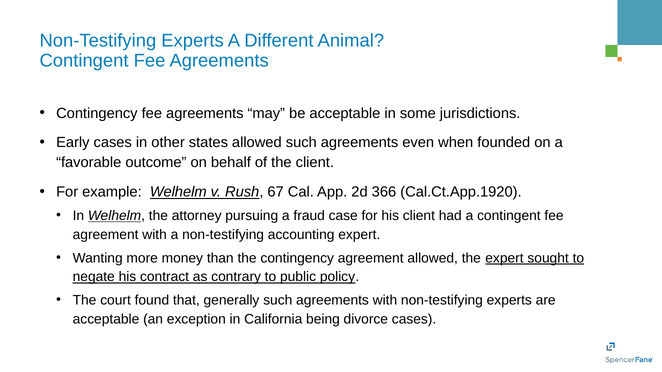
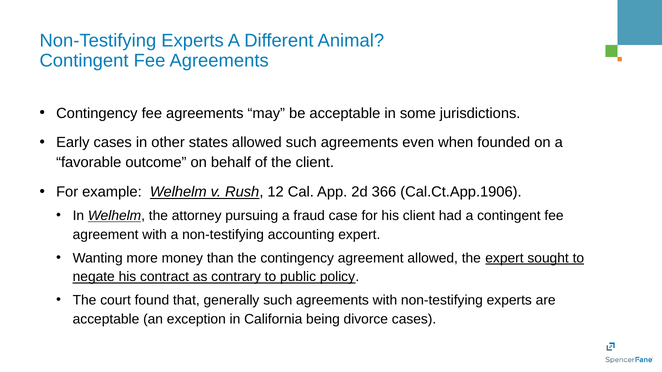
67: 67 -> 12 (276, 192)
Cal.Ct.App.1920: Cal.Ct.App.1920 -> Cal.Ct.App.1906 (461, 192)
